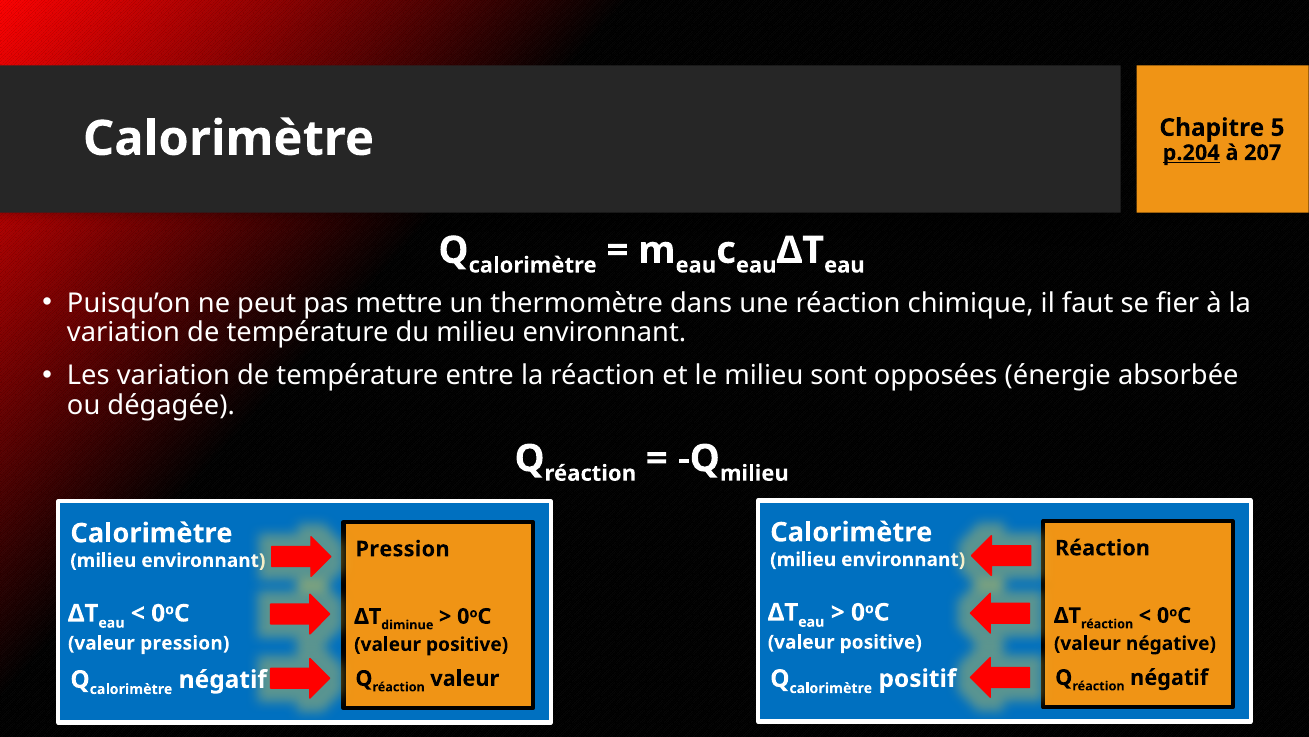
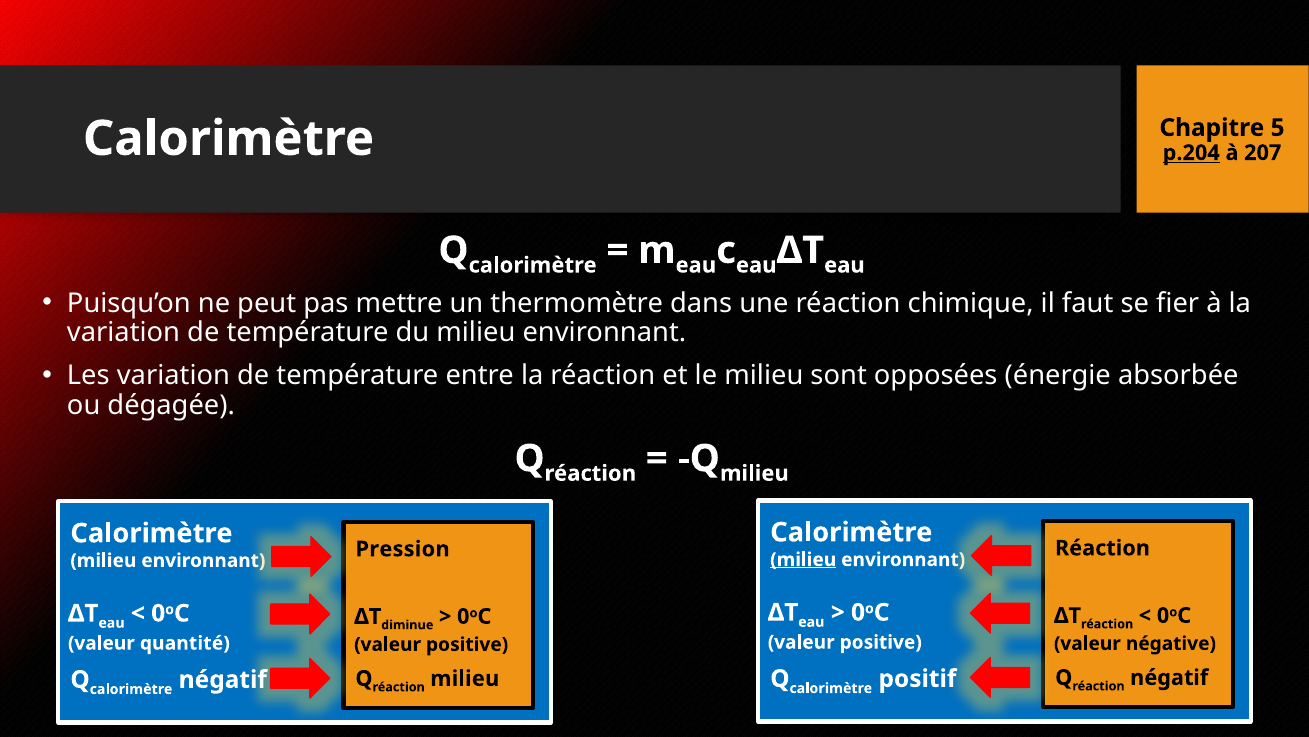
milieu underline: none -> present (803, 559)
valeur pression: pression -> quantité (185, 643)
réaction valeur: valeur -> milieu (465, 678)
